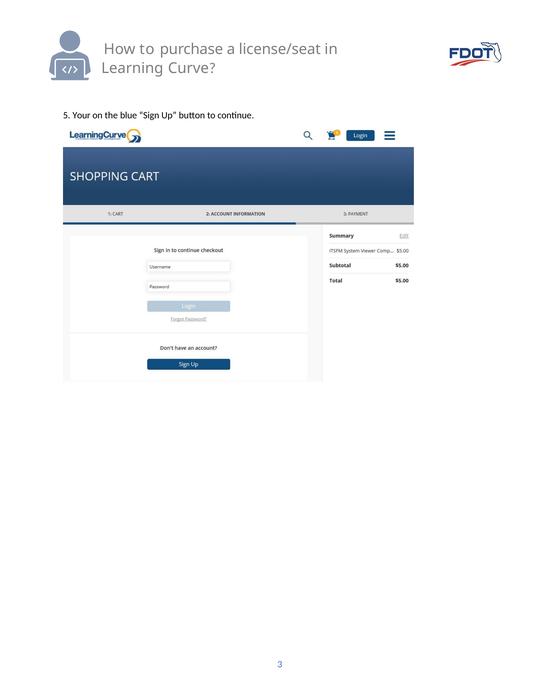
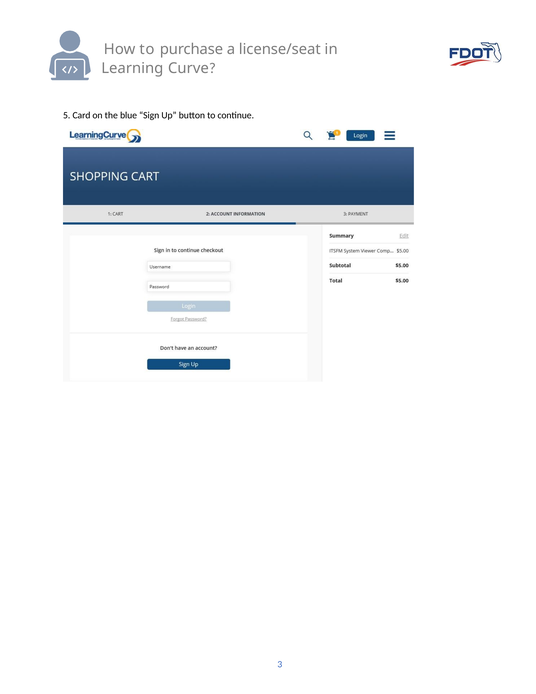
Your: Your -> Card (81, 115)
